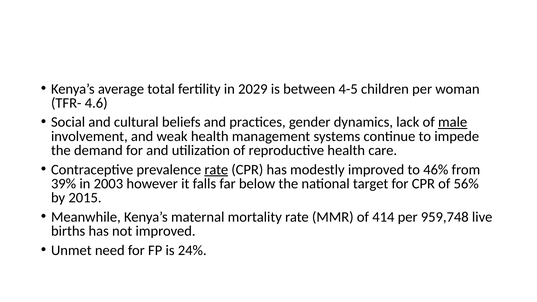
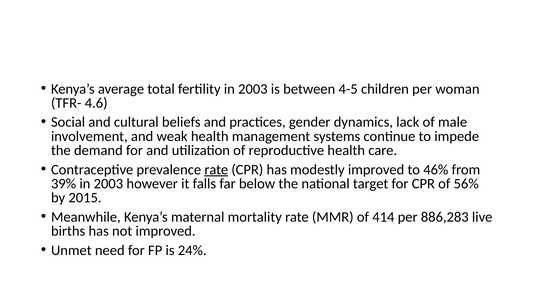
fertility in 2029: 2029 -> 2003 (253, 89)
male underline: present -> none (453, 122)
959,748: 959,748 -> 886,283 (445, 217)
